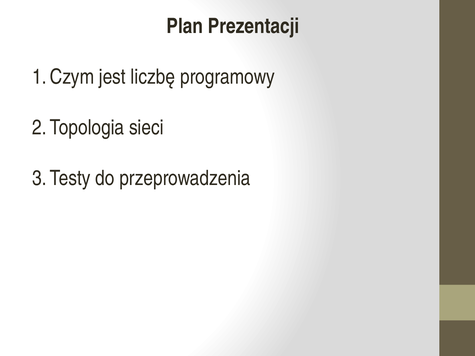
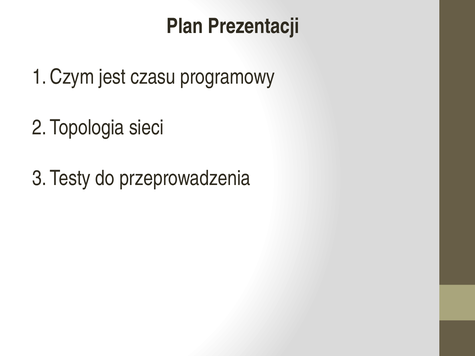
liczbę: liczbę -> czasu (153, 77)
